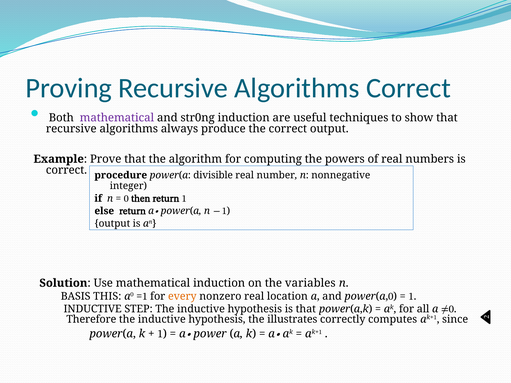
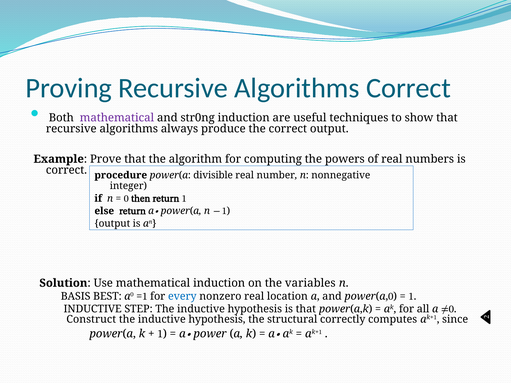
THIS: THIS -> BEST (107, 296)
every colour: orange -> blue (182, 296)
Therefore: Therefore -> Construct (91, 320)
illustrates: illustrates -> structural (292, 320)
